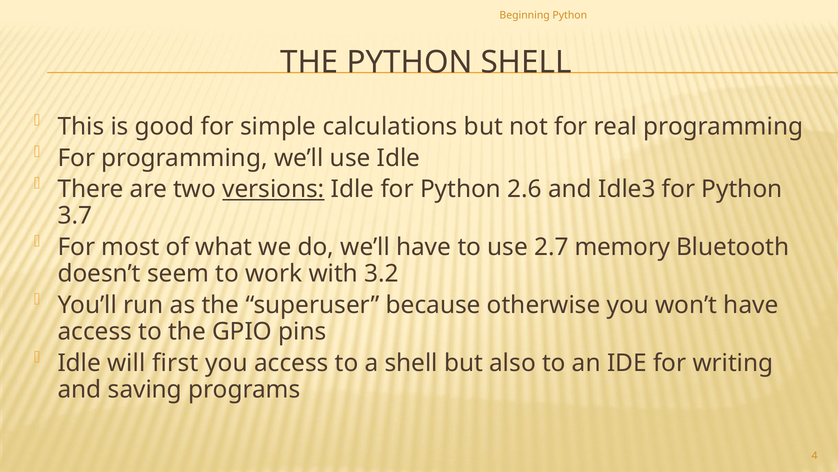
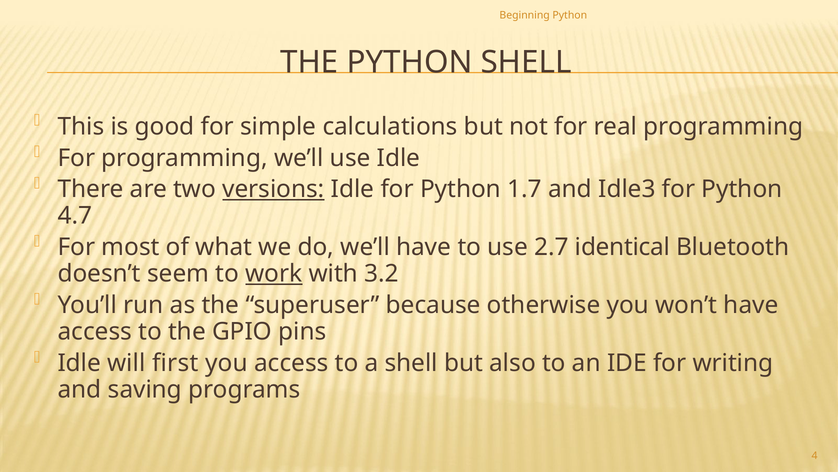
2.6: 2.6 -> 1.7 (525, 189)
3.7: 3.7 -> 4.7 (75, 216)
memory: memory -> identical (623, 247)
work underline: none -> present (274, 273)
